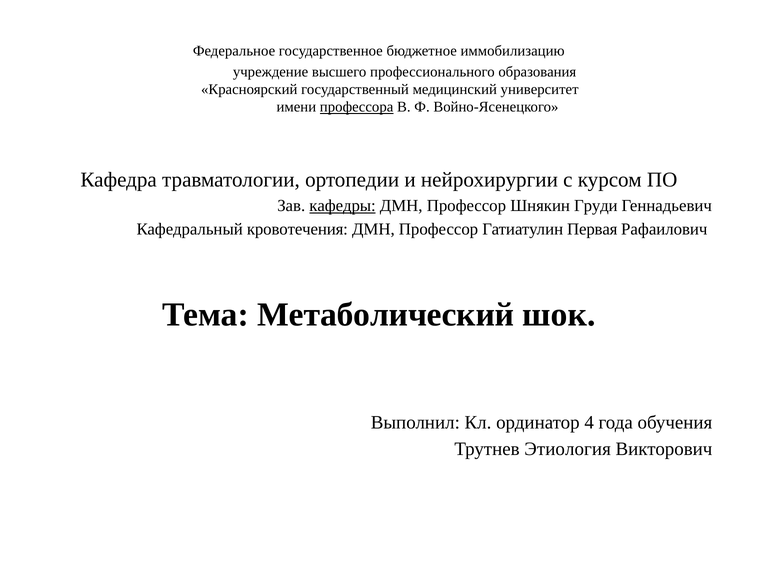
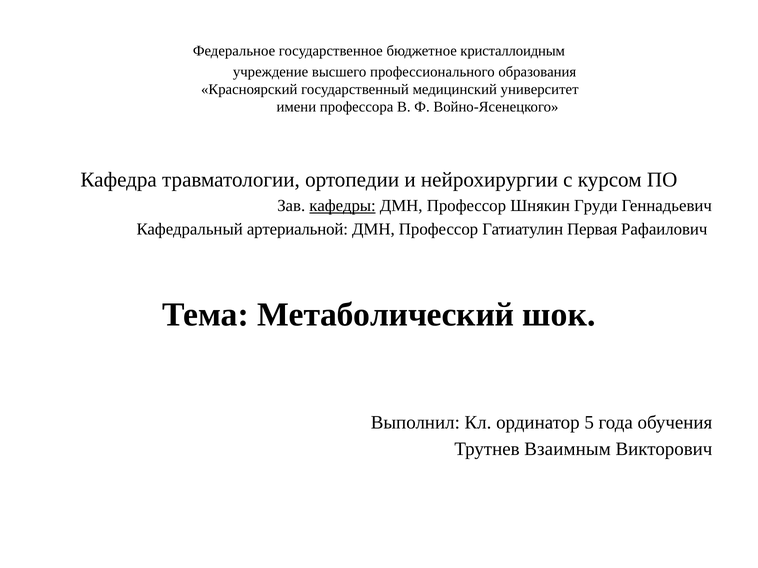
иммобилизацию: иммобилизацию -> кристаллоидным (513, 51)
профессора underline: present -> none (357, 107)
кровотечения: кровотечения -> артериальной (297, 229)
4: 4 -> 5 (589, 423)
Этиология: Этиология -> Взаимным (568, 450)
